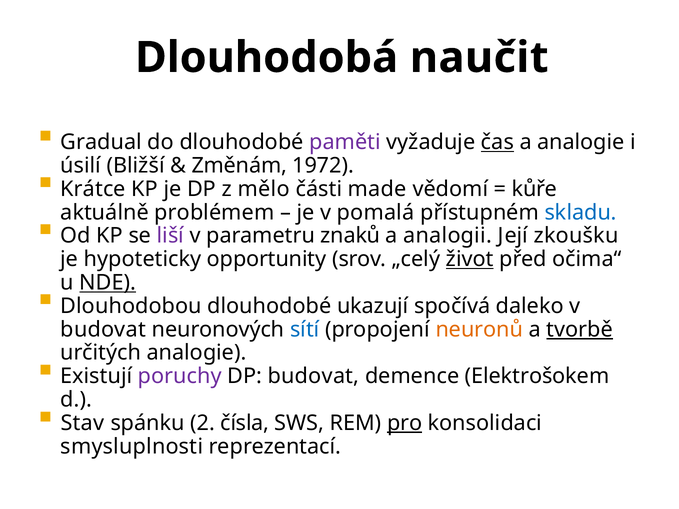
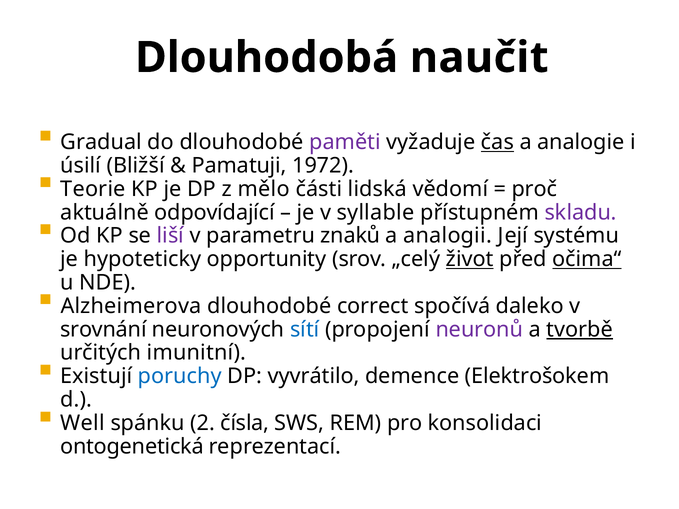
Změnám: Změnám -> Pamatuji (239, 166)
Krátce: Krátce -> Teorie (93, 189)
made: made -> lidská (377, 189)
kůře: kůře -> proč (534, 189)
problémem: problémem -> odpovídající (215, 213)
pomalá: pomalá -> syllable (375, 213)
skladu colour: blue -> purple (581, 213)
zkoušku: zkoušku -> systému (576, 236)
očima“ underline: none -> present (587, 259)
NDE underline: present -> none (108, 283)
Dlouhodobou: Dlouhodobou -> Alzheimerova (131, 306)
ukazují: ukazují -> correct (373, 306)
budovat: budovat -> srovnání (103, 330)
neuronů colour: orange -> purple (479, 330)
určitých analogie: analogie -> imunitní (196, 353)
poruchy colour: purple -> blue (180, 376)
DP budovat: budovat -> vyvrátilo (314, 376)
Stav: Stav -> Well (83, 423)
pro underline: present -> none (405, 423)
smysluplnosti: smysluplnosti -> ontogenetická (132, 447)
